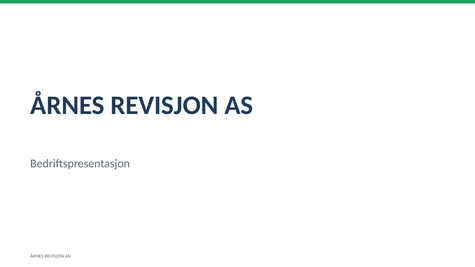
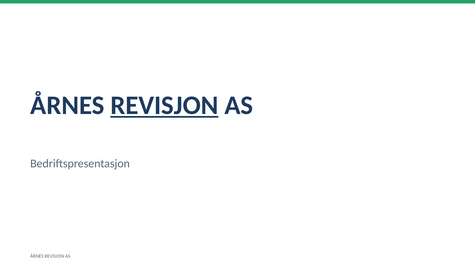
REVISJON underline: none -> present (164, 105)
